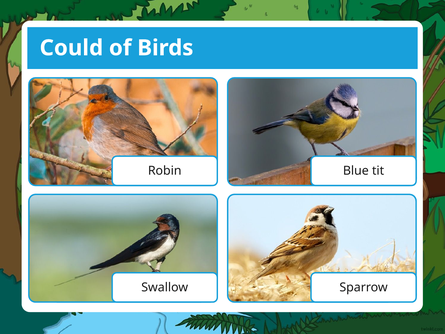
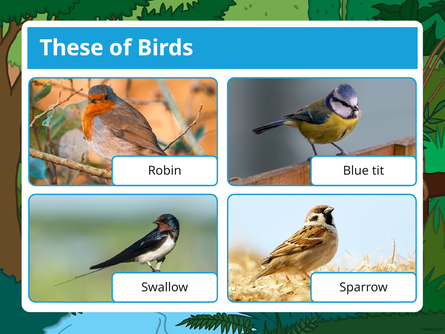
Could: Could -> These (72, 48)
